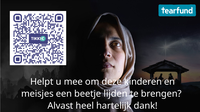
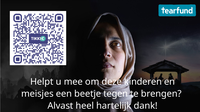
lijden: lijden -> tegen (116, 94)
